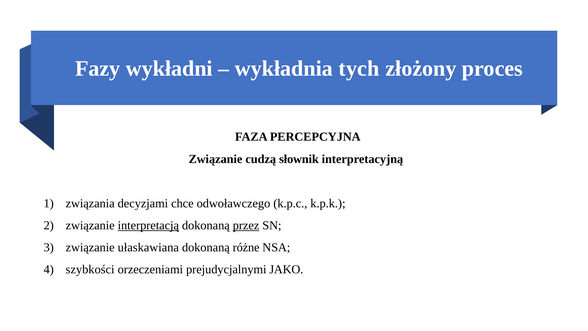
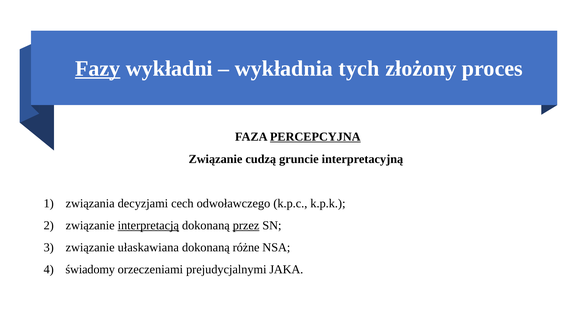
Fazy underline: none -> present (98, 68)
PERCEPCYJNA underline: none -> present (315, 137)
słownik: słownik -> gruncie (299, 159)
chce: chce -> cech (182, 203)
szybkości: szybkości -> świadomy (90, 269)
JAKO: JAKO -> JAKA (286, 269)
